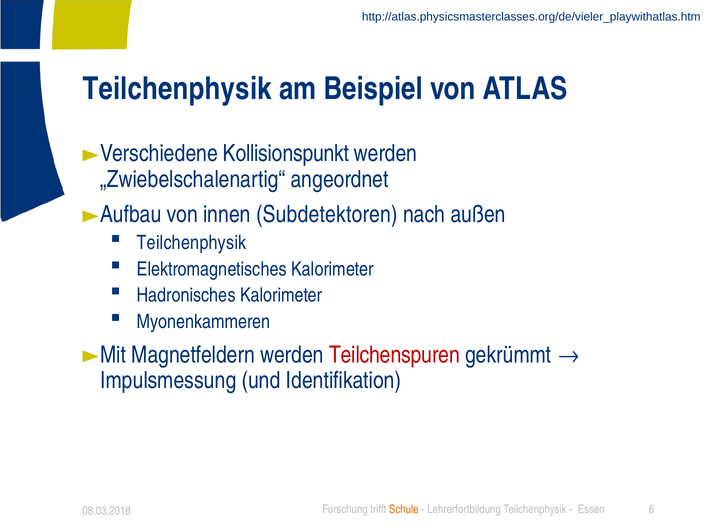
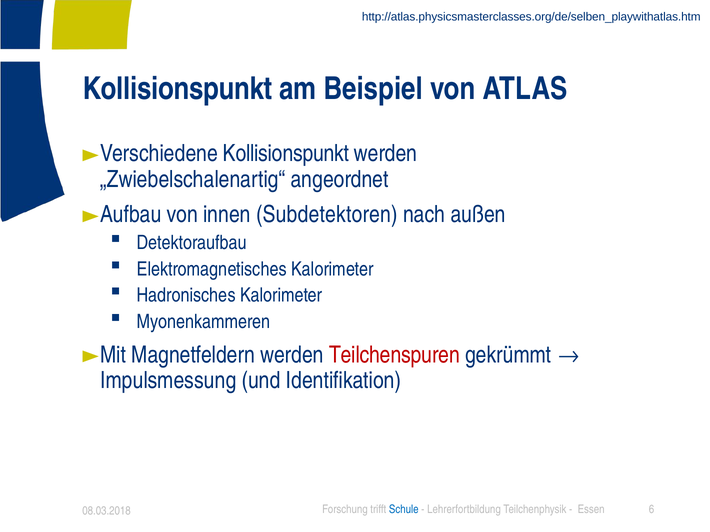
http://atlas.physicsmasterclasses.org/de/vieler_playwithatlas.htm: http://atlas.physicsmasterclasses.org/de/vieler_playwithatlas.htm -> http://atlas.physicsmasterclasses.org/de/selben_playwithatlas.htm (531, 17)
Teilchenphysik: Teilchenphysik -> Kollisionspunkt (177, 89)
Teilchenphysik: Teilchenphysik -> Detektoraufbau (192, 243)
Schule colour: orange -> blue (404, 510)
